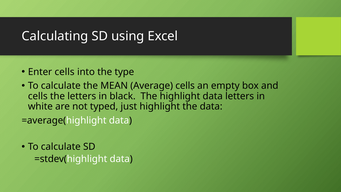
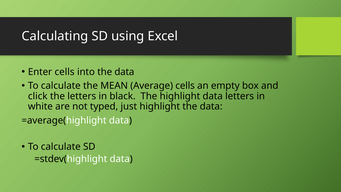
into the type: type -> data (124, 72)
cells: cells -> click (38, 96)
